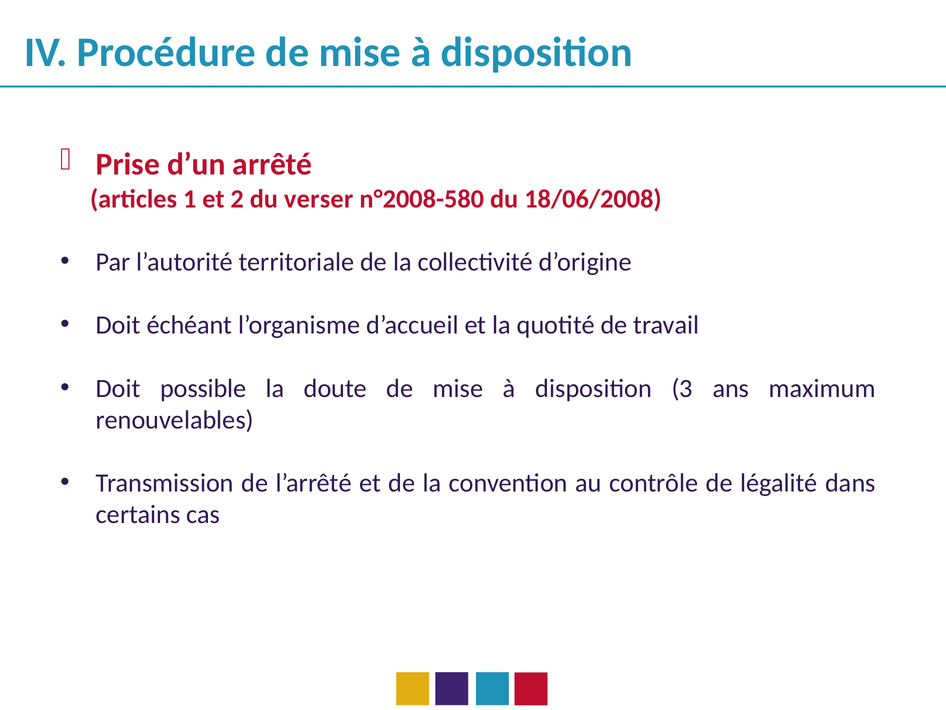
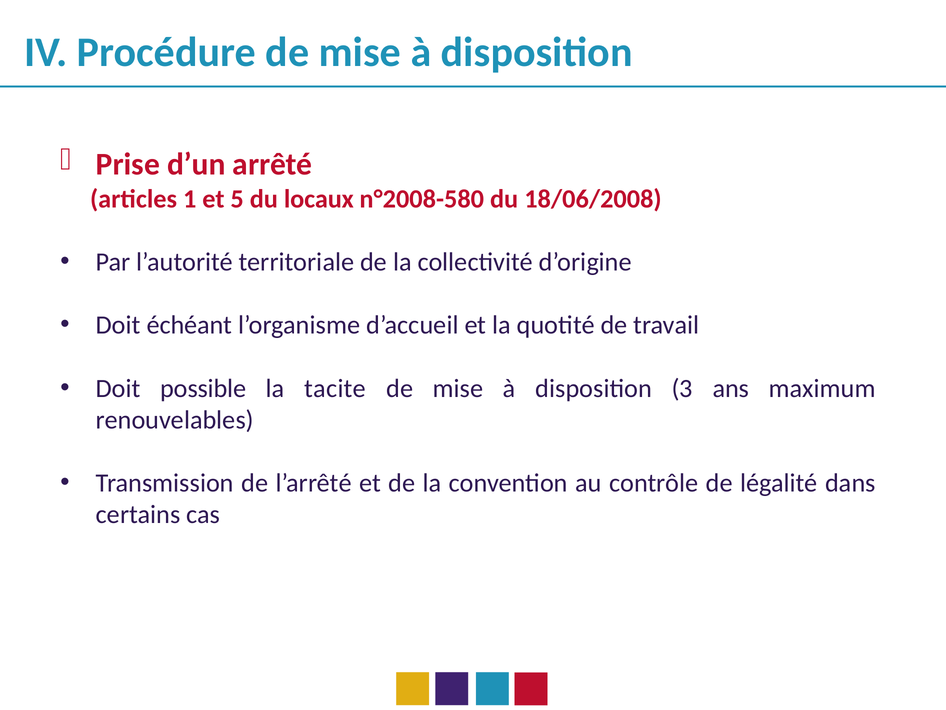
2: 2 -> 5 (237, 199)
verser: verser -> locaux (319, 199)
doute: doute -> tacite (335, 388)
